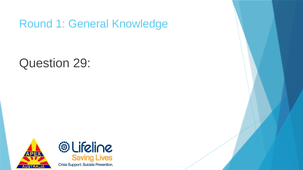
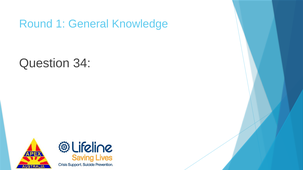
29: 29 -> 34 (82, 63)
